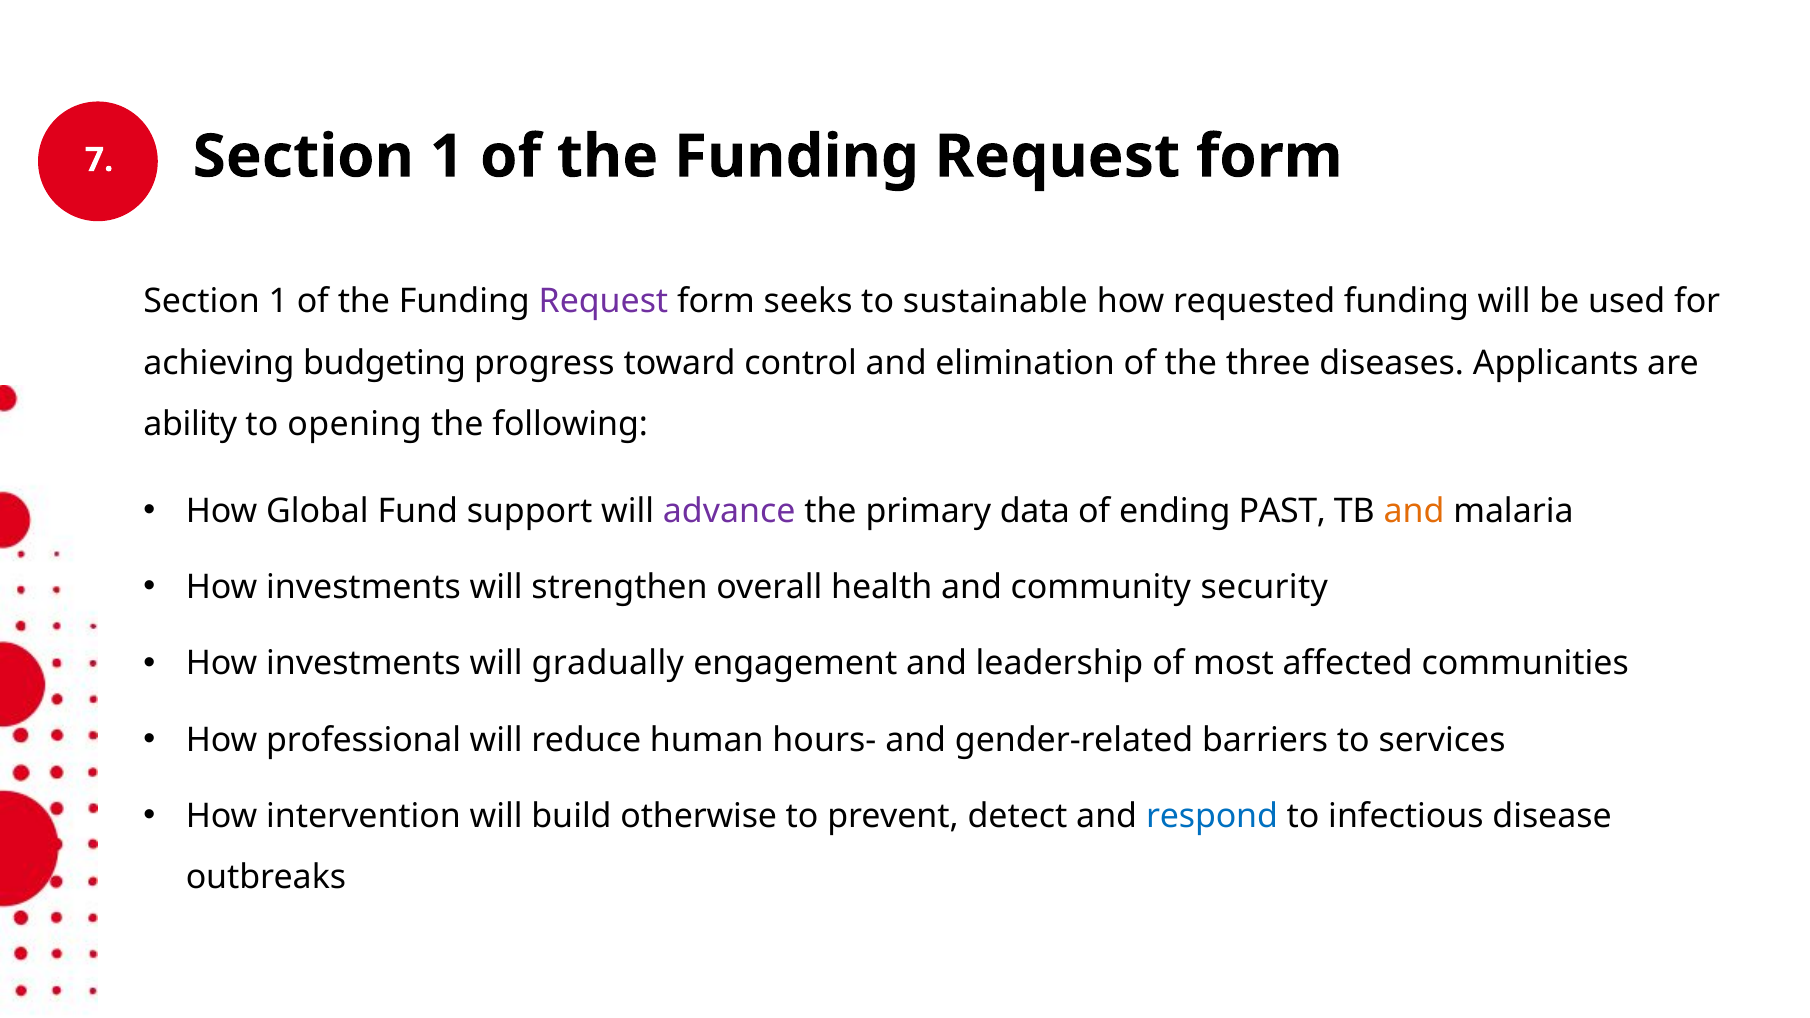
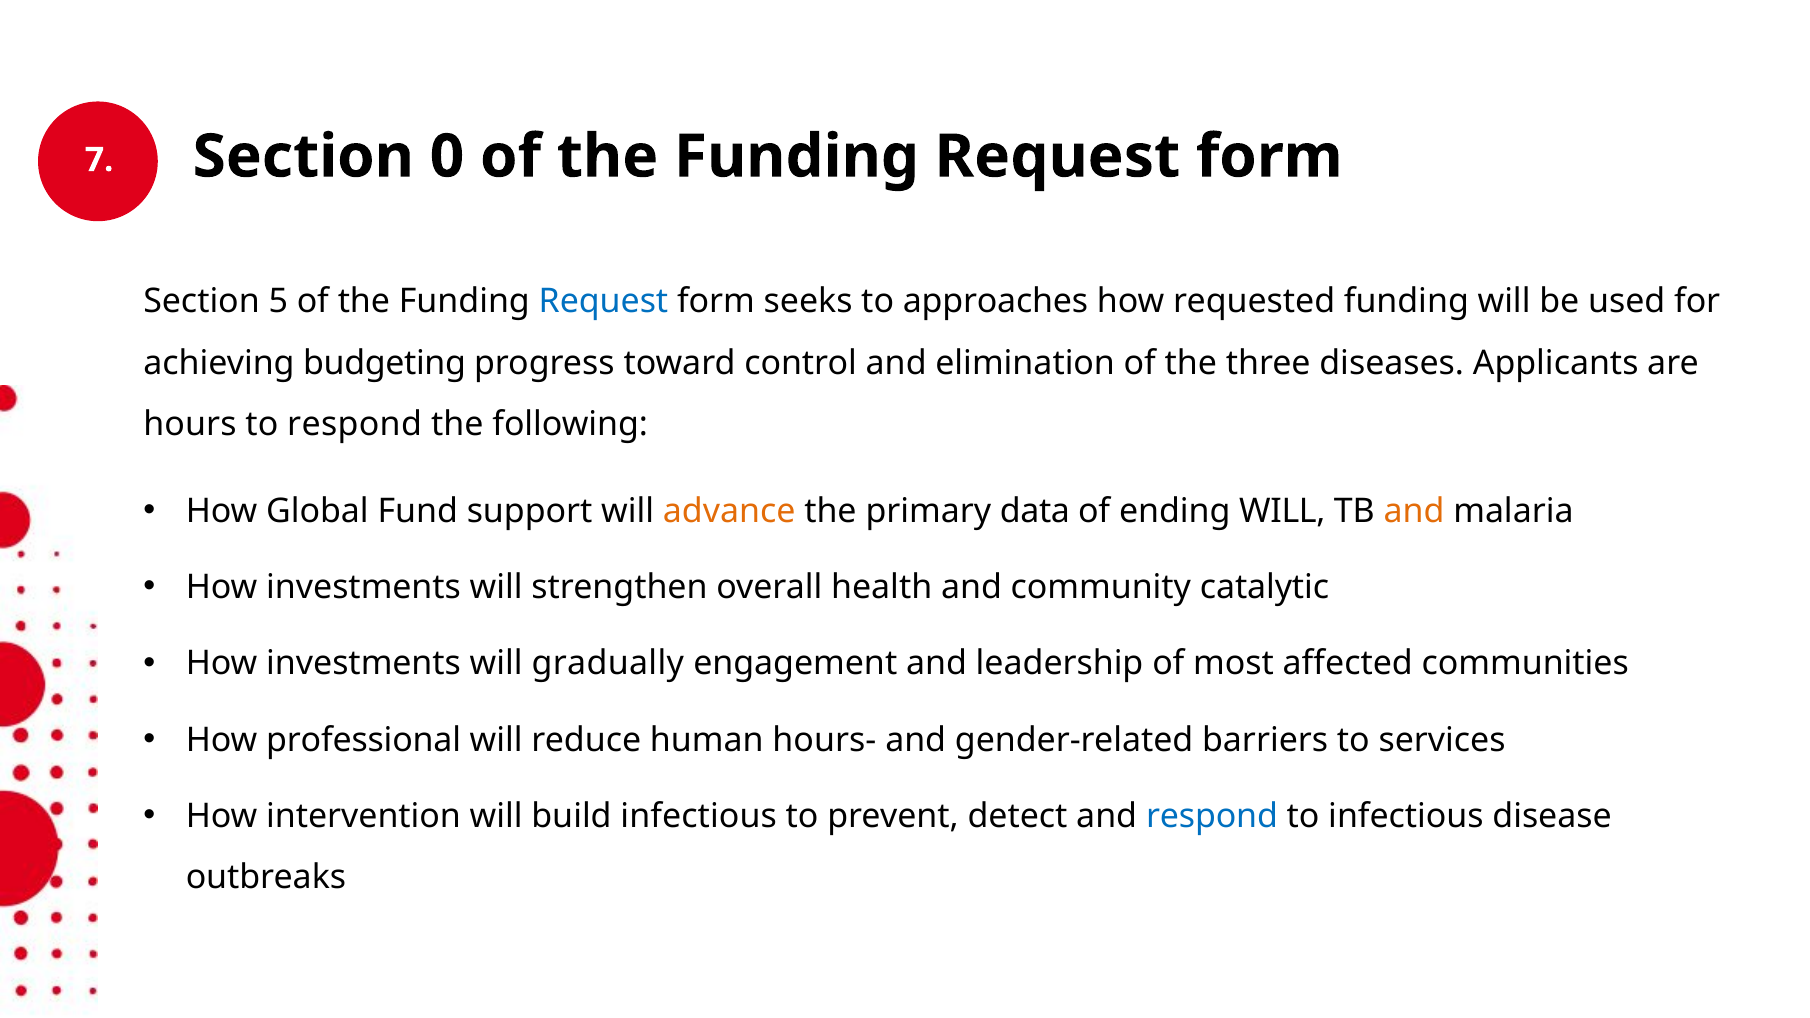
1: 1 -> 0 (447, 157)
1: 1 -> 5 (278, 302)
Request colour: purple -> blue (603, 302)
sustainable: sustainable -> approaches (996, 302)
ability: ability -> hours (190, 424)
to opening: opening -> respond (355, 424)
advance colour: purple -> orange (729, 511)
ending PAST: PAST -> WILL (1282, 511)
security: security -> catalytic (1265, 588)
build otherwise: otherwise -> infectious (699, 816)
